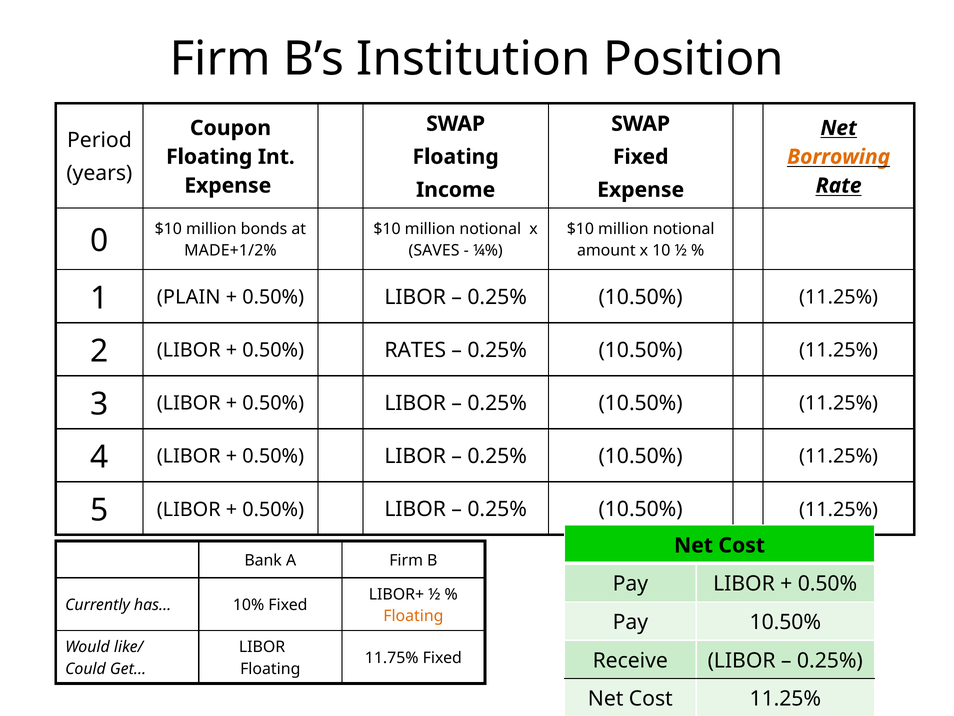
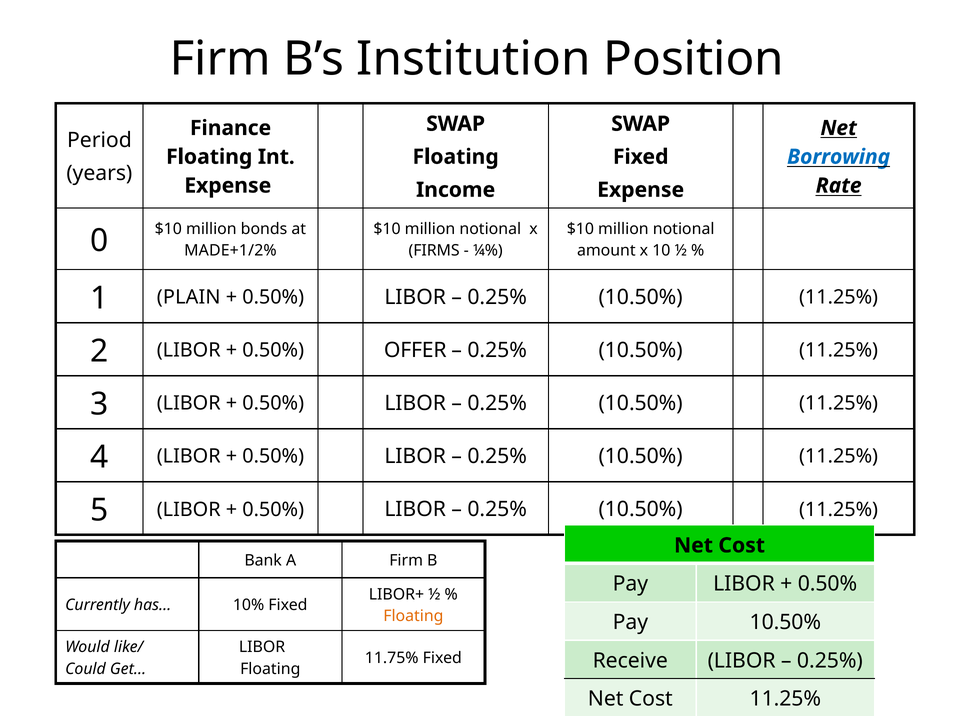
Coupon: Coupon -> Finance (231, 128)
Borrowing colour: orange -> blue (839, 157)
SAVES: SAVES -> FIRMS (434, 250)
RATES: RATES -> OFFER (415, 350)
